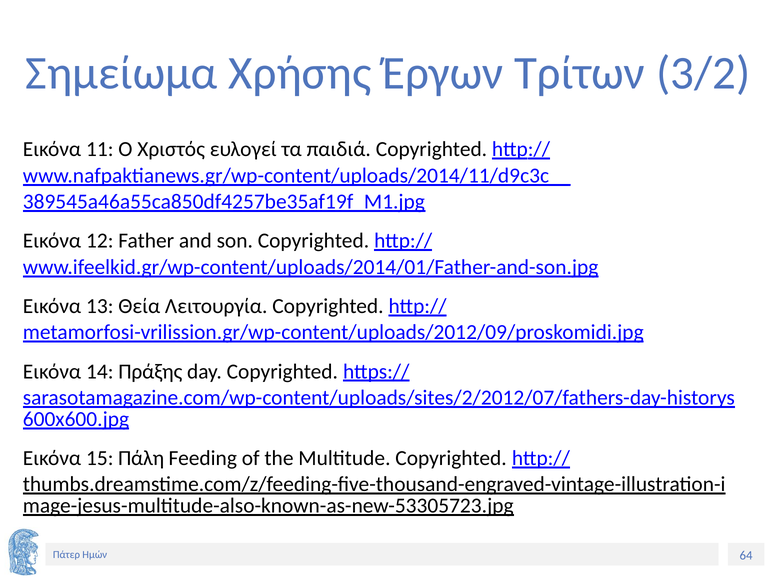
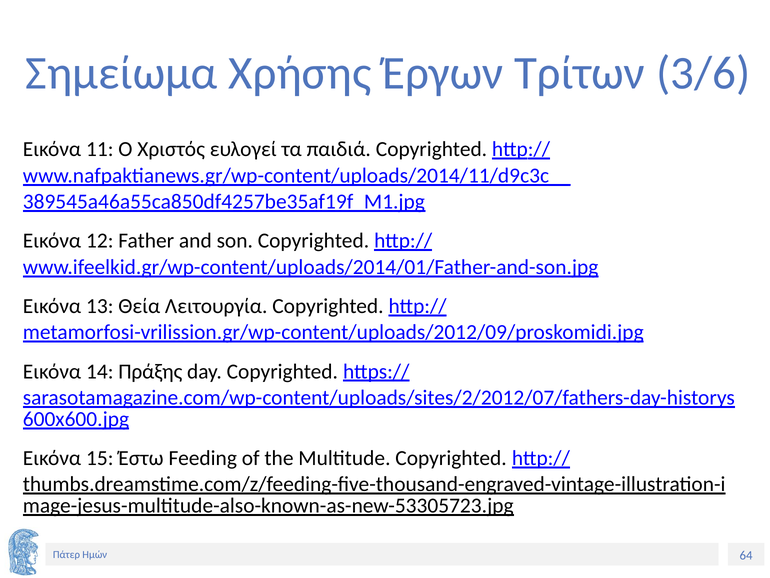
3/2: 3/2 -> 3/6 (703, 73)
Πάλη: Πάλη -> Έστω (141, 458)
